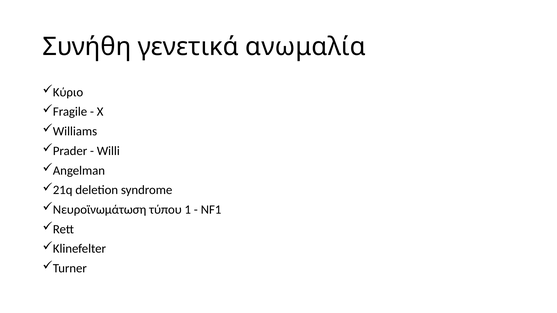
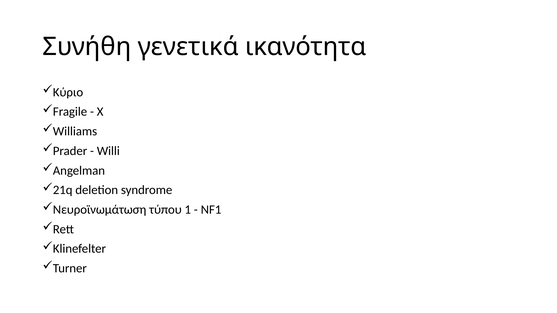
ανωμαλία: ανωμαλία -> ικανότητα (306, 47)
